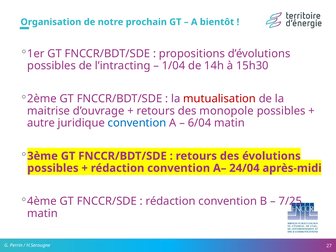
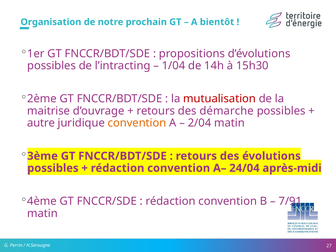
monopole: monopole -> démarche (227, 111)
convention colour: blue -> orange (137, 123)
6/04: 6/04 -> 2/04 (199, 123)
7/25: 7/25 -> 7/91 (290, 201)
